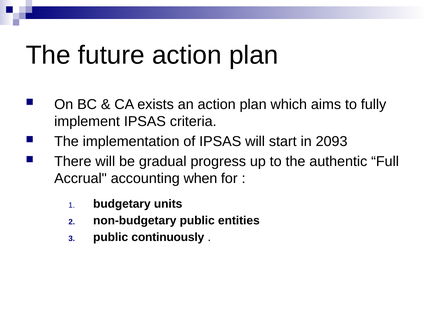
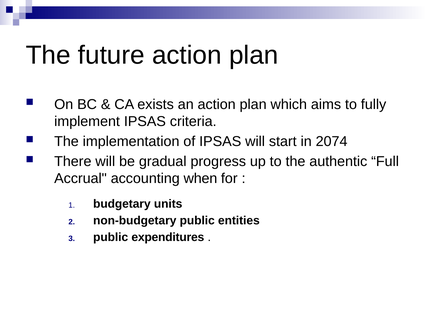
2093: 2093 -> 2074 (332, 142)
continuously: continuously -> expenditures (168, 237)
